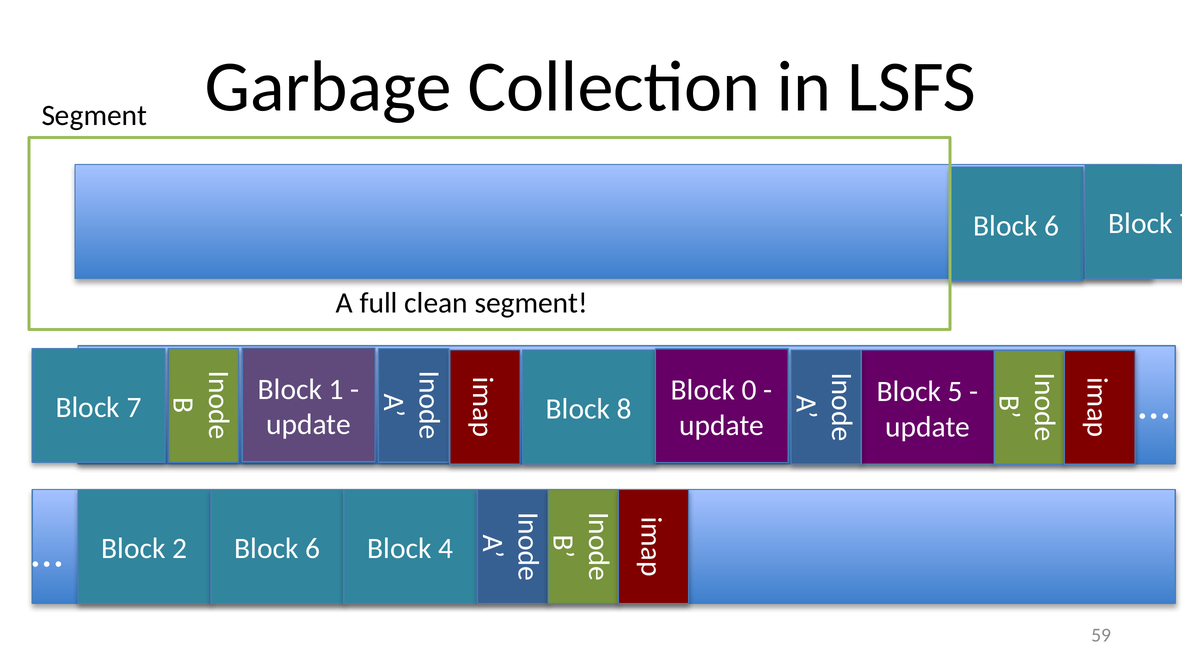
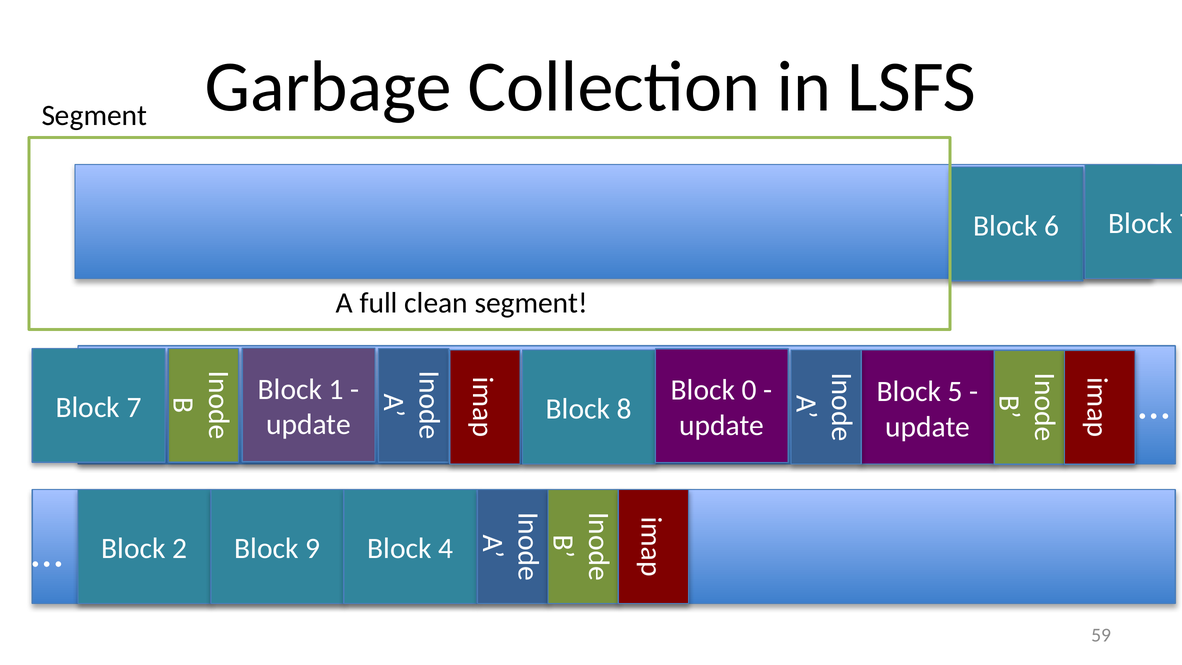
2 Block 6: 6 -> 9 (313, 549)
